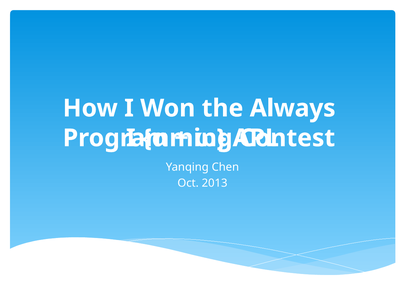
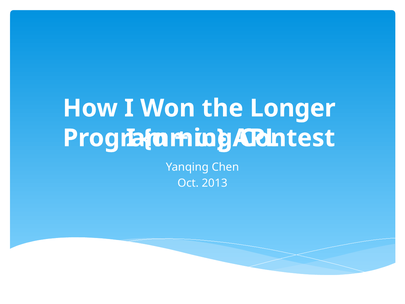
Always: Always -> Longer (293, 108)
